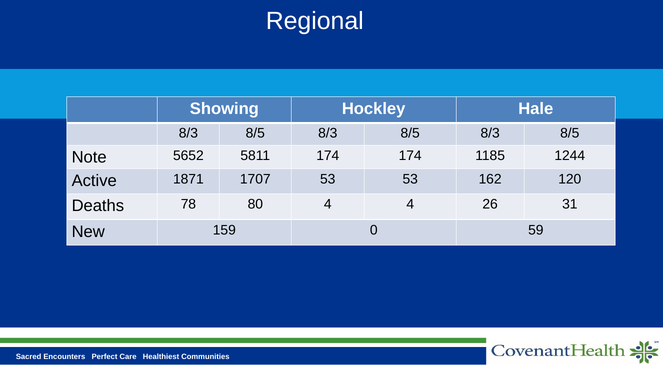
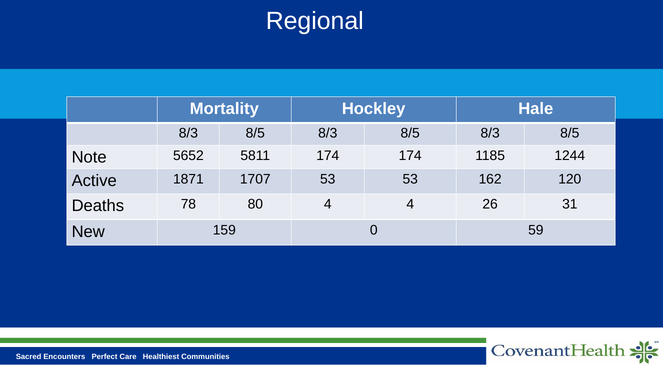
Showing: Showing -> Mortality (224, 109)
